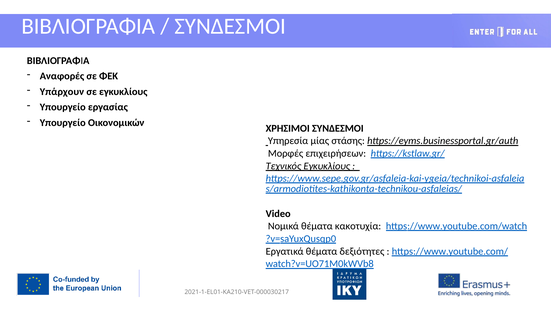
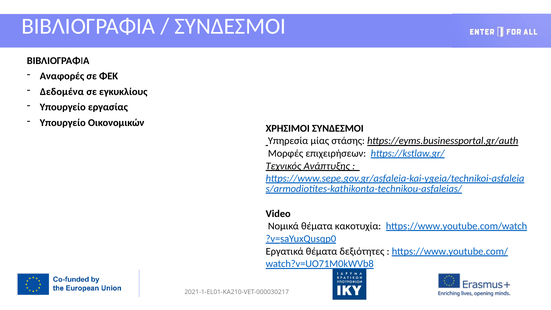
Υπάρχουν: Υπάρχουν -> Δεδομένα (62, 92)
Τεχνικός Εγκυκλίους: Εγκυκλίους -> Ανάπτυξης (327, 166)
